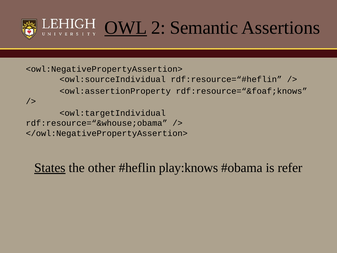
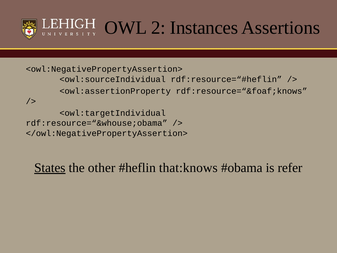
OWL underline: present -> none (126, 28)
Semantic: Semantic -> Instances (204, 28)
play:knows: play:knows -> that:knows (188, 168)
